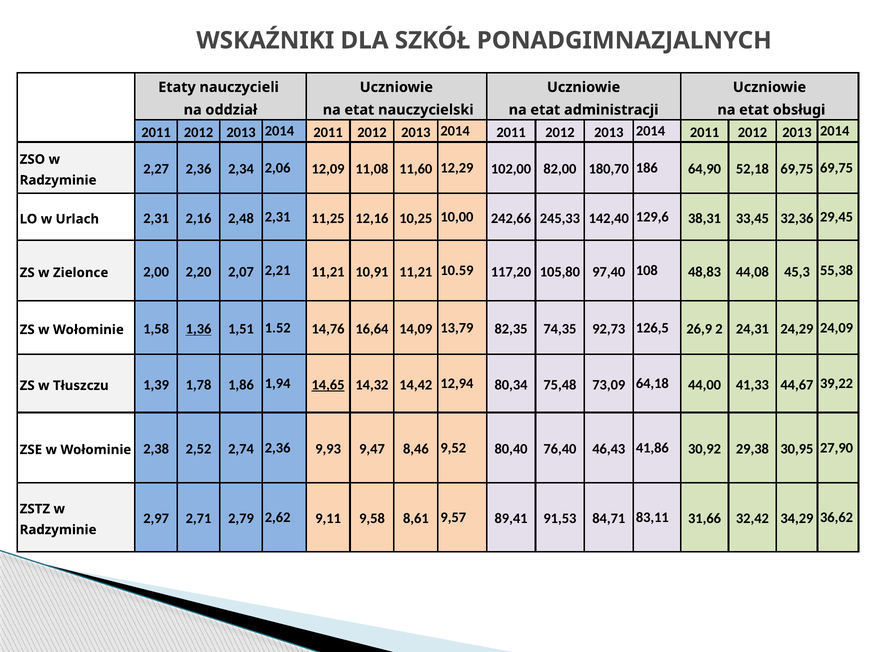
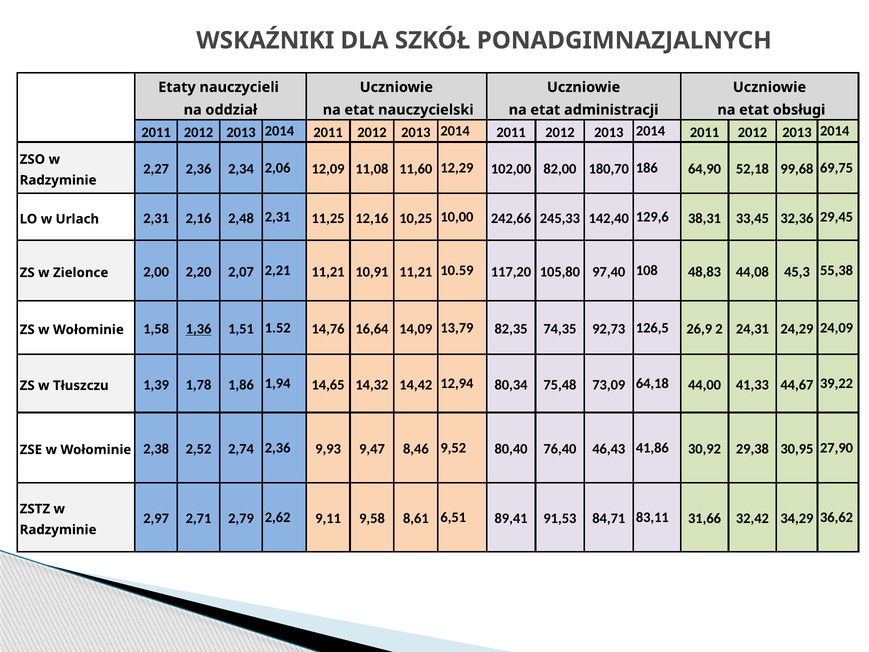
52,18 69,75: 69,75 -> 99,68 (797, 169)
14,65 underline: present -> none (328, 385)
9,57: 9,57 -> 6,51 (453, 517)
